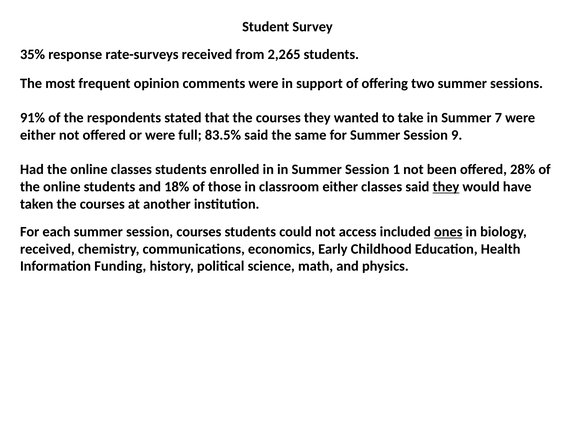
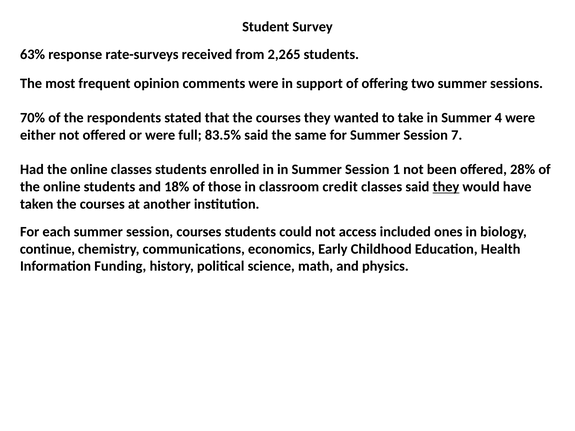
35%: 35% -> 63% (33, 55)
91%: 91% -> 70% (33, 118)
7: 7 -> 4 (498, 118)
9: 9 -> 7 (457, 135)
classroom either: either -> credit (340, 187)
ones underline: present -> none (448, 232)
received: received -> continue (47, 249)
